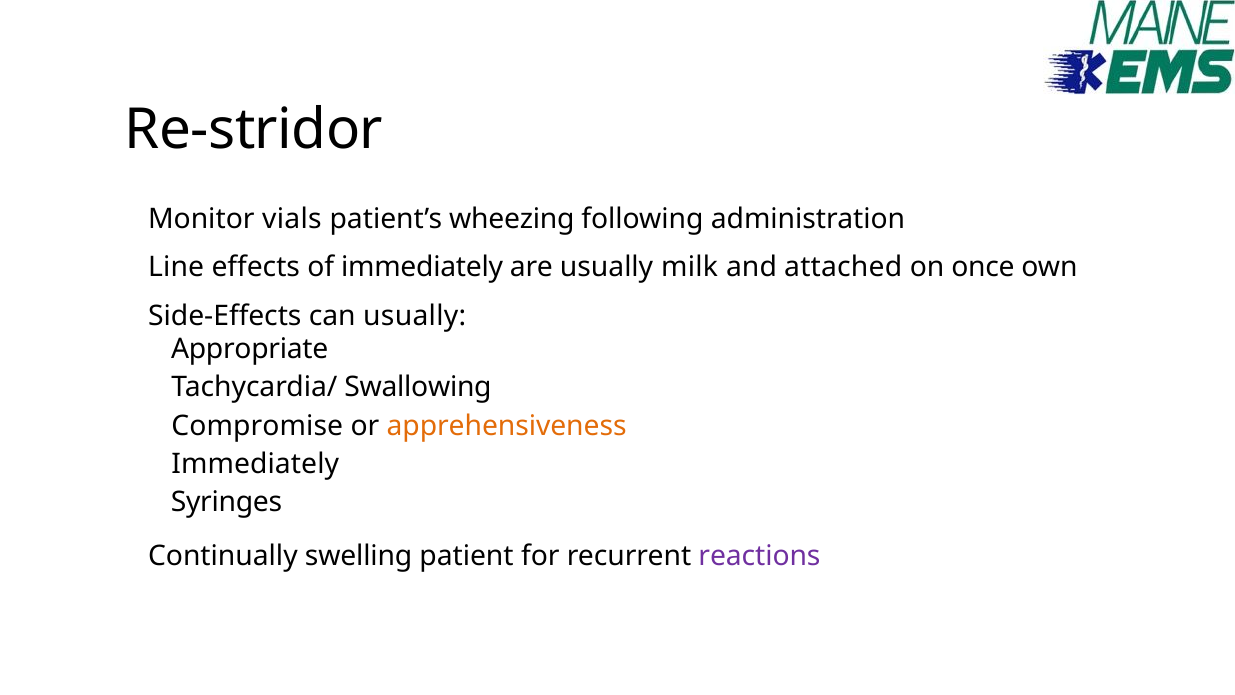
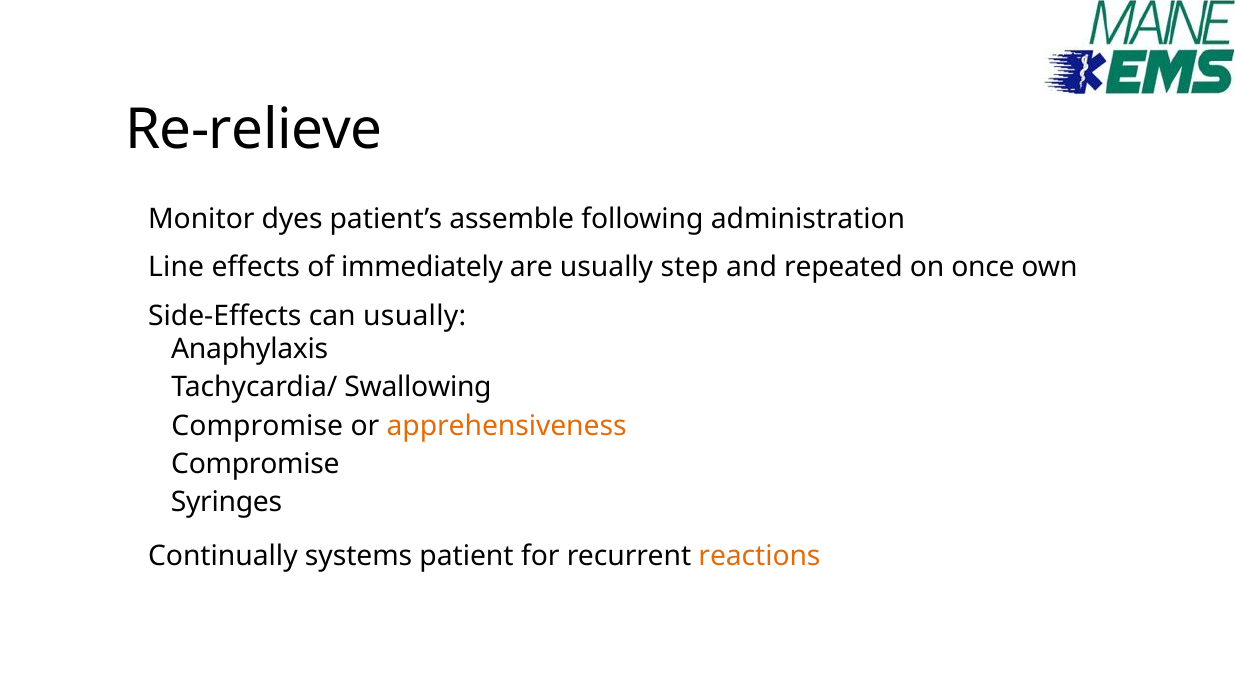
Re-stridor: Re-stridor -> Re-relieve (254, 130)
vials: vials -> dyes (292, 219)
wheezing: wheezing -> assemble (512, 219)
milk: milk -> step (690, 267)
attached: attached -> repeated (843, 267)
Appropriate: Appropriate -> Anaphylaxis (250, 349)
Immediately: Immediately -> Compromise (255, 464)
swelling: swelling -> systems (359, 556)
reactions colour: purple -> orange (759, 556)
